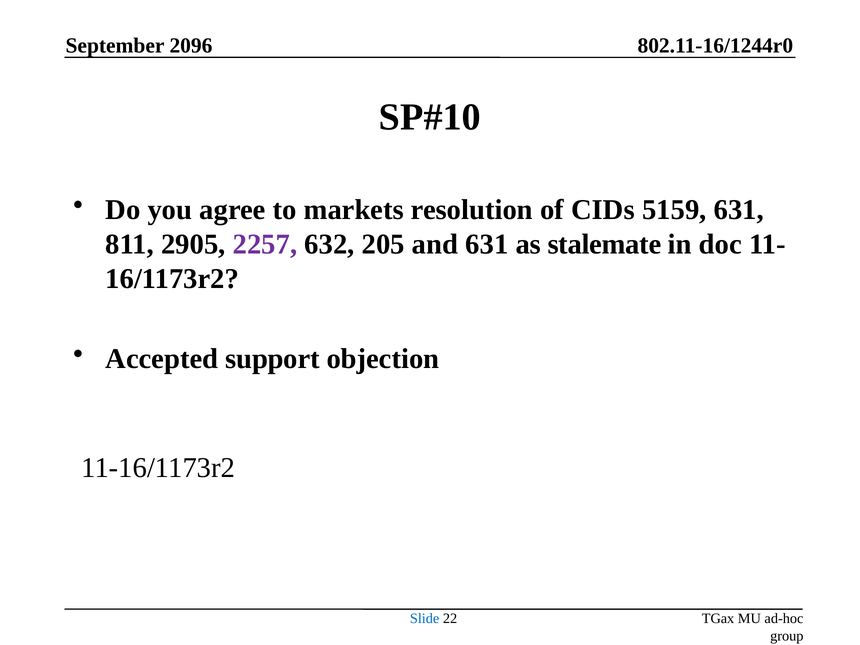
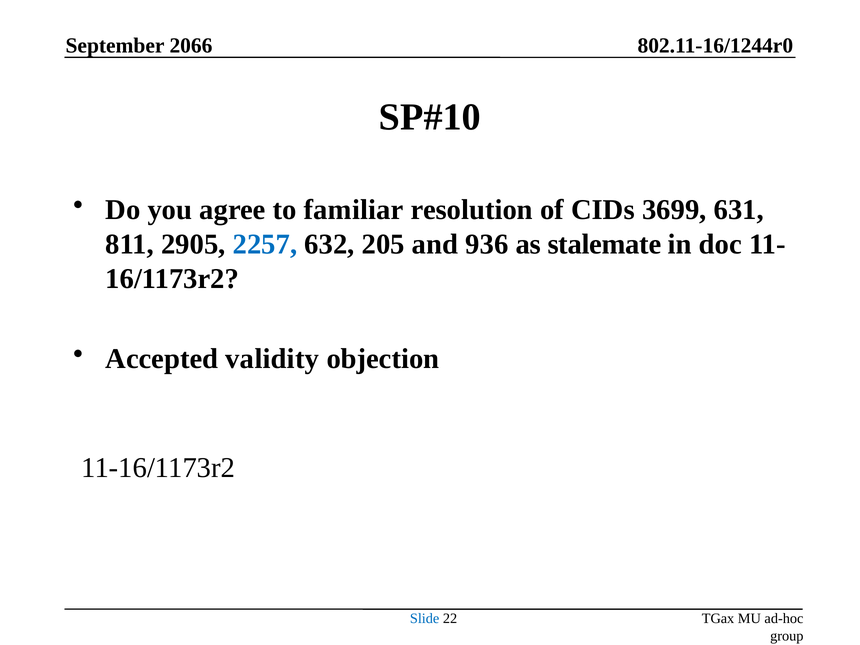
2096: 2096 -> 2066 (191, 46)
markets: markets -> familiar (354, 210)
5159: 5159 -> 3699 (674, 210)
2257 colour: purple -> blue (265, 244)
and 631: 631 -> 936 (487, 244)
support: support -> validity (272, 359)
